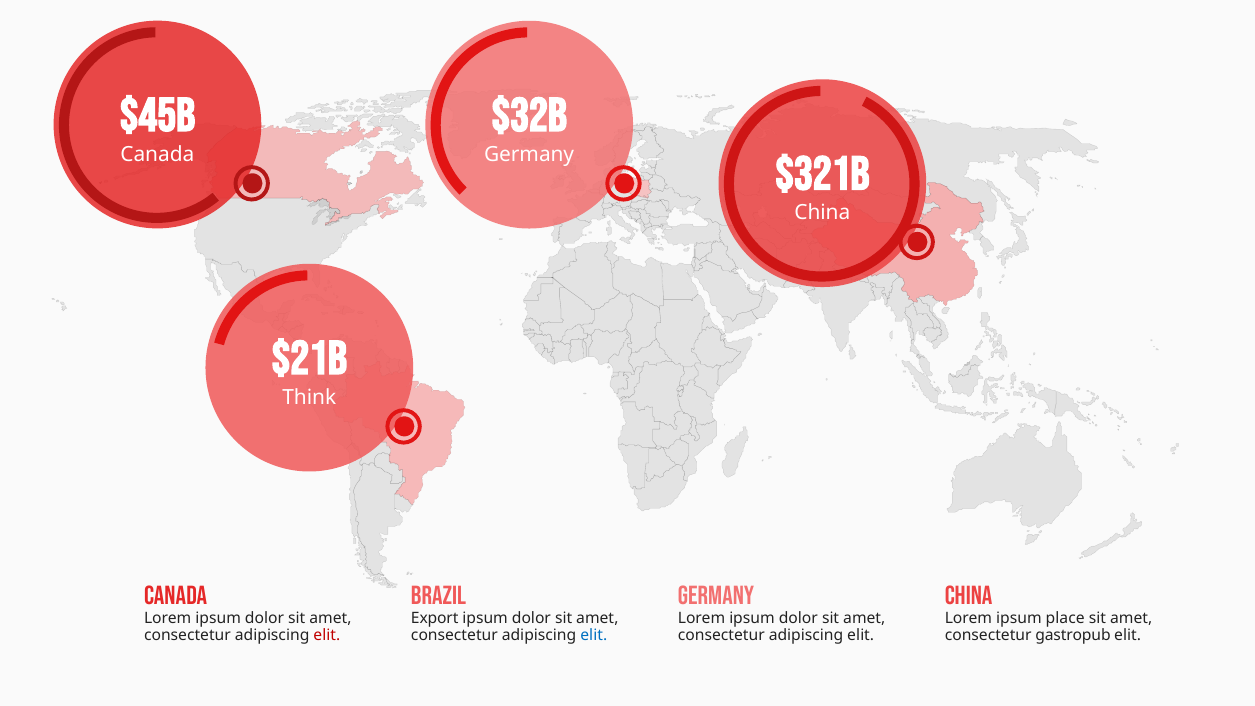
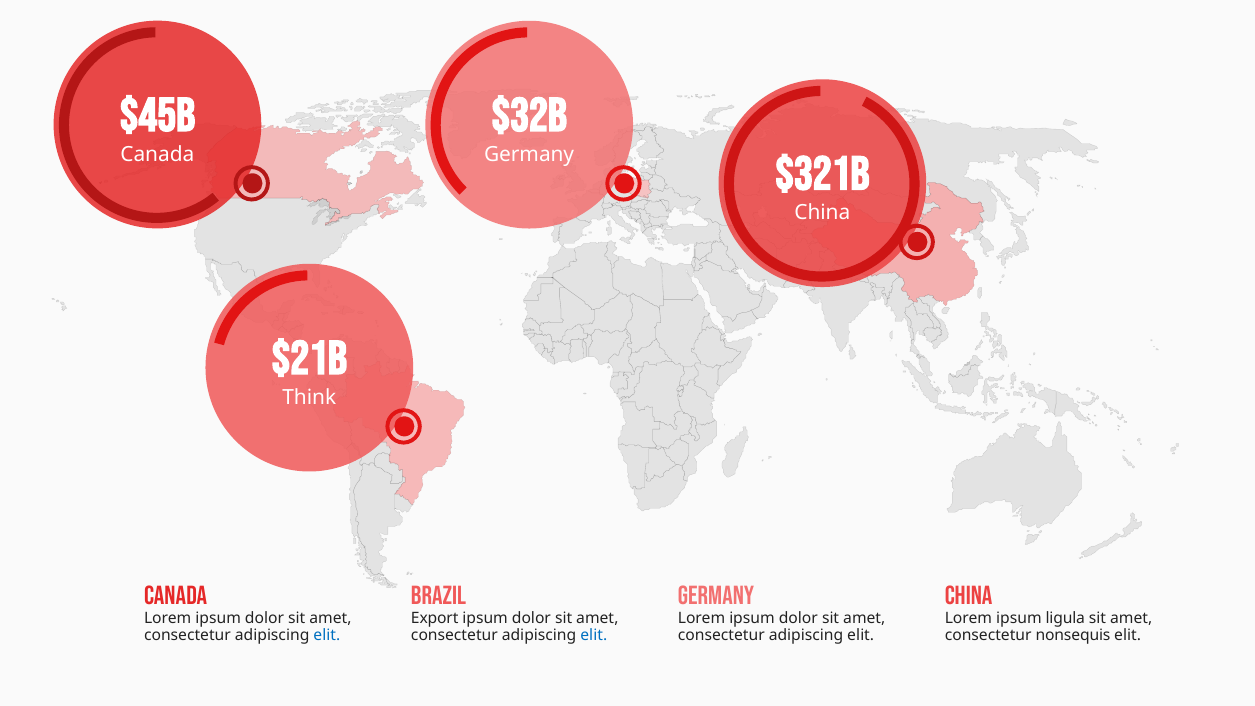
place: place -> ligula (1065, 618)
elit colour: red -> blue (327, 635)
gastropub: gastropub -> nonsequis (1073, 635)
